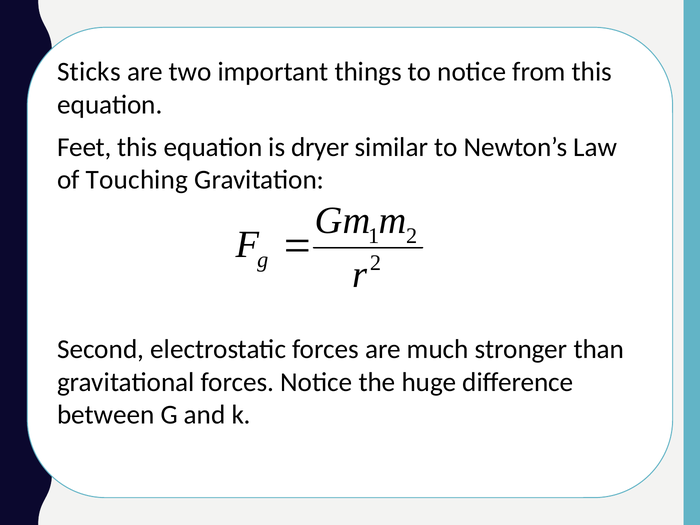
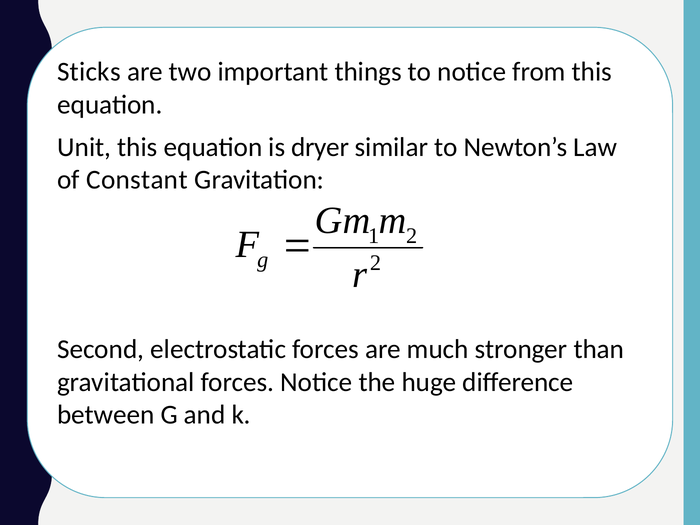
Feet: Feet -> Unit (84, 147)
Touching: Touching -> Constant (137, 180)
